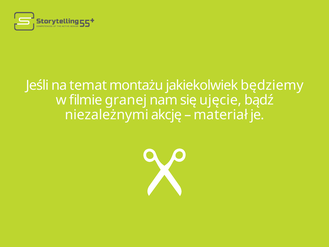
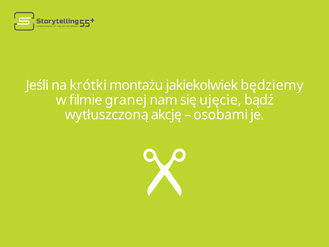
temat: temat -> krótki (88, 85)
niezależnymi: niezależnymi -> wytłuszczoną (107, 115)
materiał: materiał -> osobami (221, 115)
